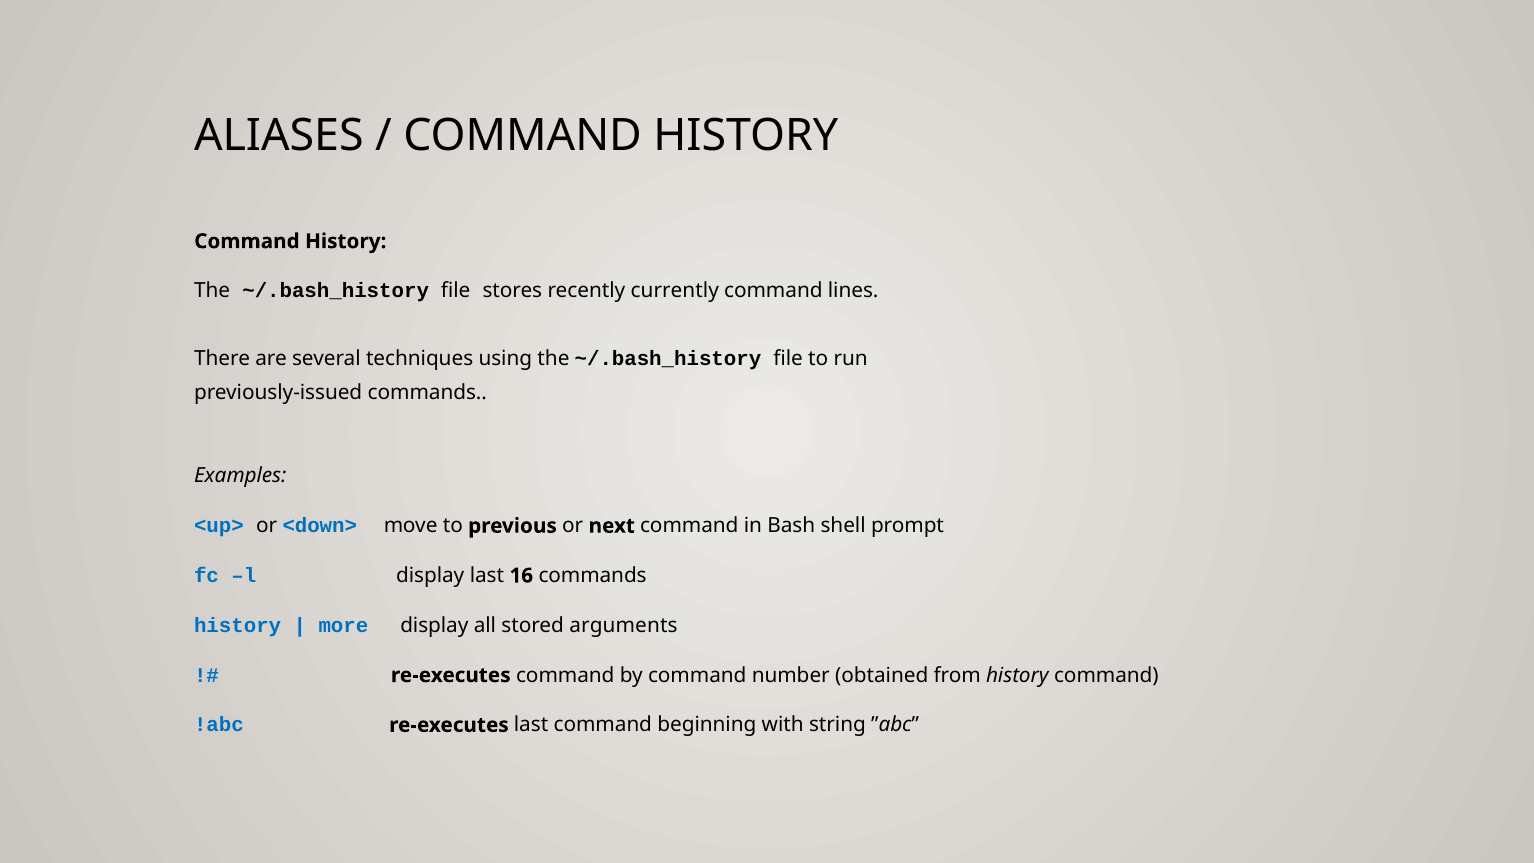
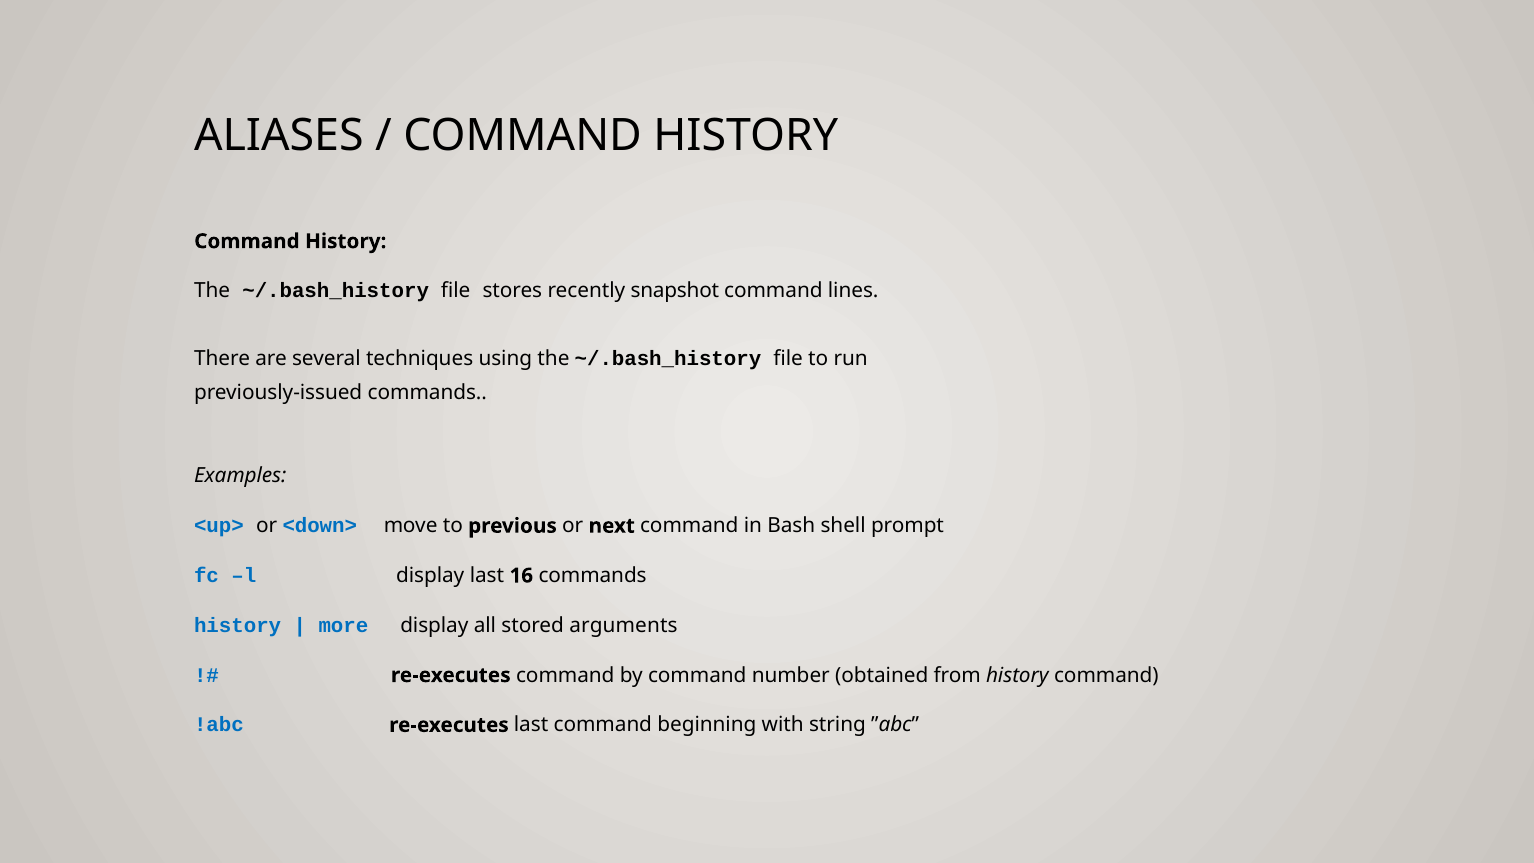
currently: currently -> snapshot (675, 291)
